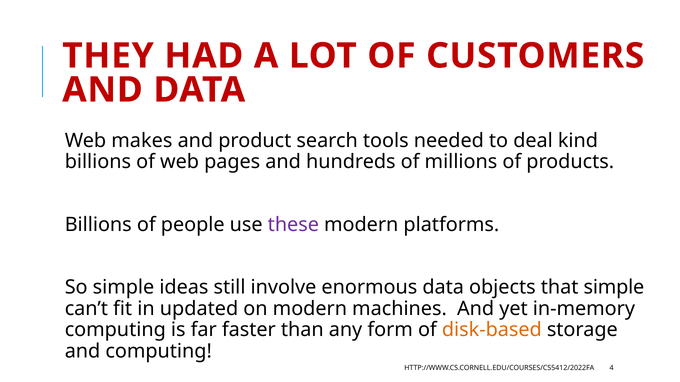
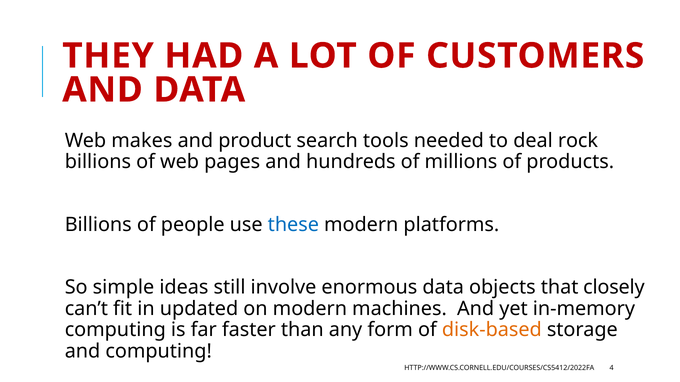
kind: kind -> rock (578, 141)
these colour: purple -> blue (293, 225)
that simple: simple -> closely (614, 287)
